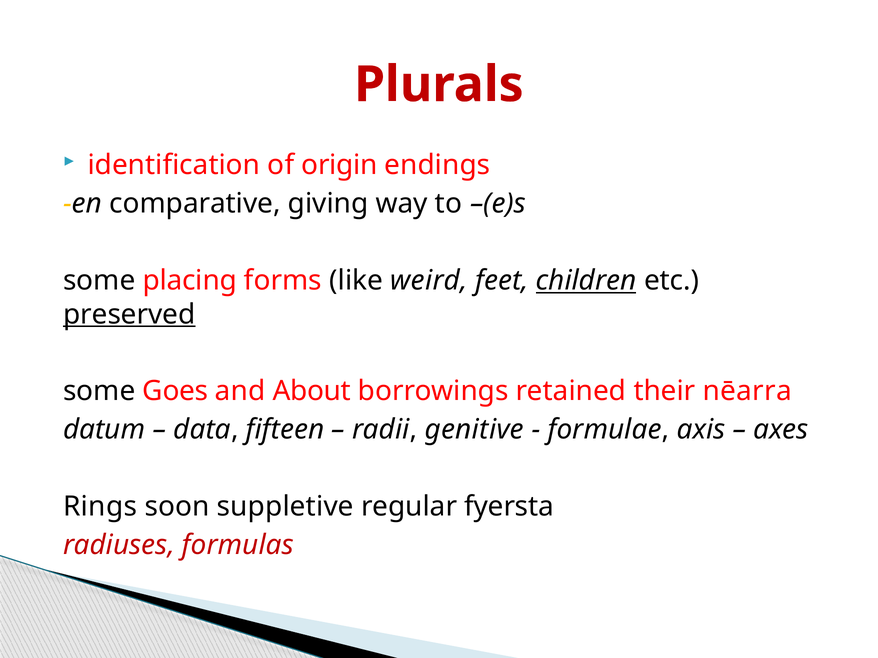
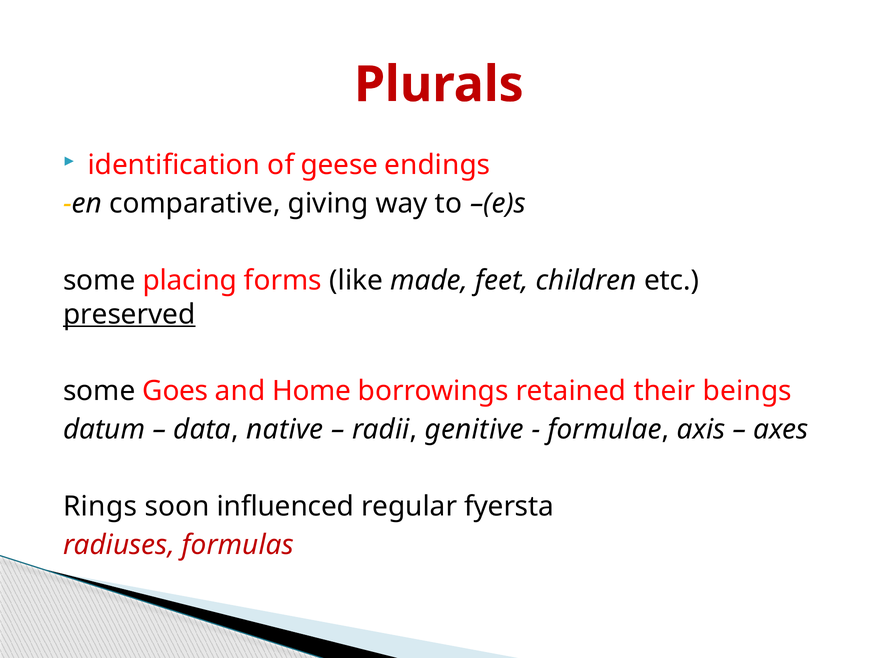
origin: origin -> geese (339, 165)
weird: weird -> made (429, 281)
children underline: present -> none (586, 281)
About: About -> Home (312, 392)
nēarra: nēarra -> beings (747, 392)
fifteen: fifteen -> native (285, 430)
suppletive: suppletive -> influenced (285, 507)
